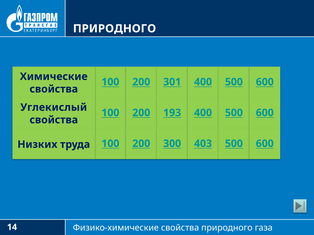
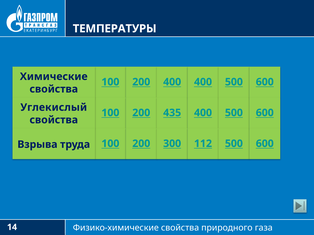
ПРИРОДНОГО: ПРИРОДНОГО -> ТЕМПЕРАТУРЫ (115, 29)
200 301: 301 -> 400 (172, 82)
193: 193 -> 435 (172, 113)
403: 403 -> 112 (203, 144)
Низких: Низких -> Взрыва (37, 145)
